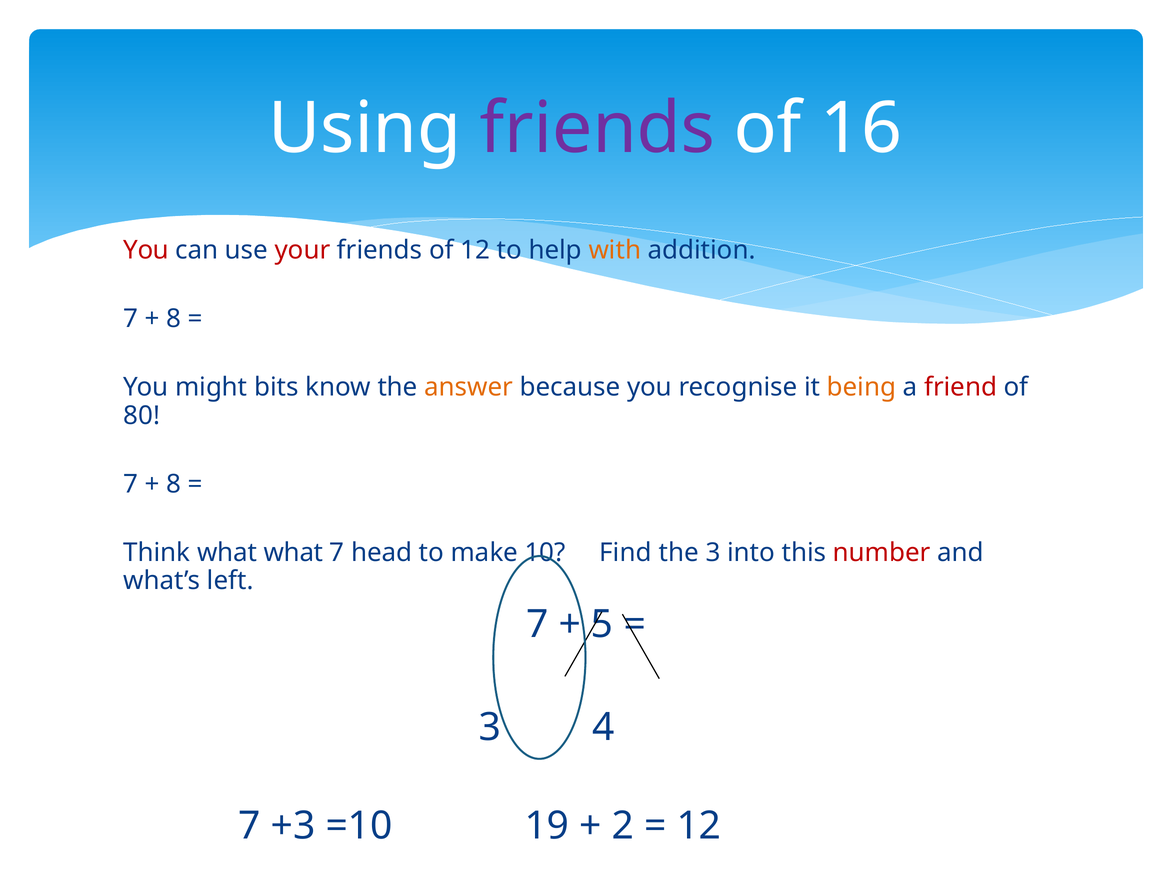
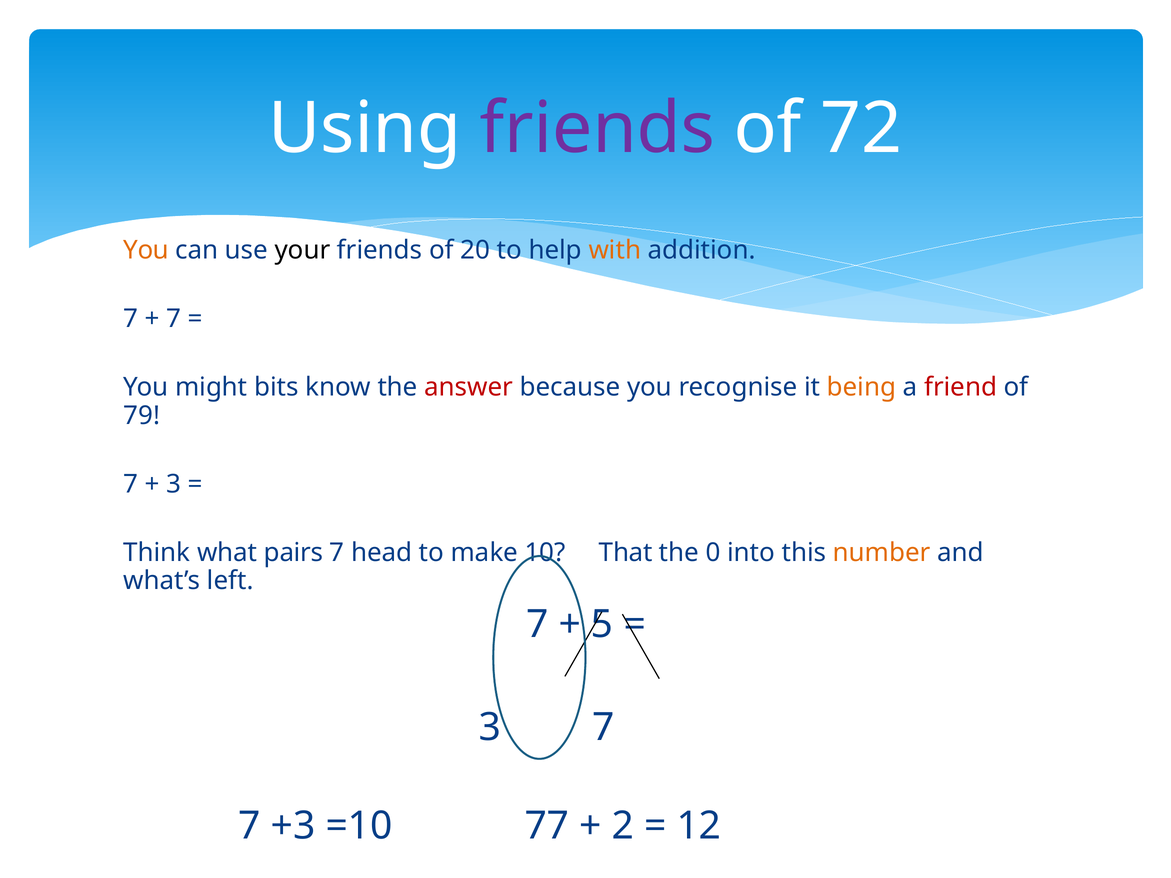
16: 16 -> 72 (861, 129)
You colour: red -> orange (146, 250)
your colour: red -> black (302, 250)
of 12: 12 -> 20 (475, 250)
8: 8 -> 7 (174, 319)
answer colour: orange -> red (469, 387)
80: 80 -> 79 (142, 416)
8: 8 -> 3 (174, 484)
what what: what -> pairs (294, 553)
Find: Find -> That (626, 553)
the 3: 3 -> 0 (713, 553)
number colour: red -> orange (882, 553)
3 4: 4 -> 7 (603, 728)
19: 19 -> 77 (547, 826)
